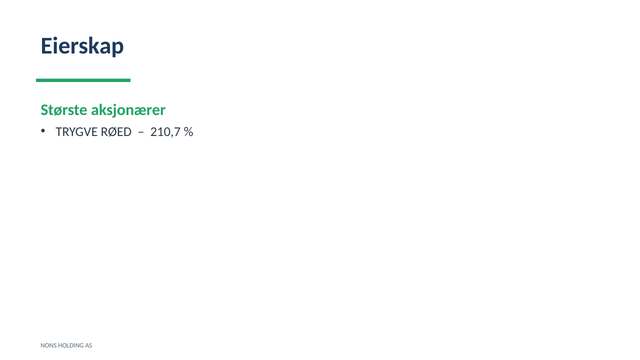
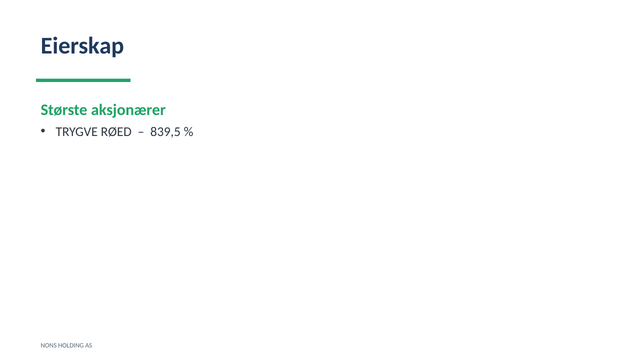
210,7: 210,7 -> 839,5 (166, 132)
